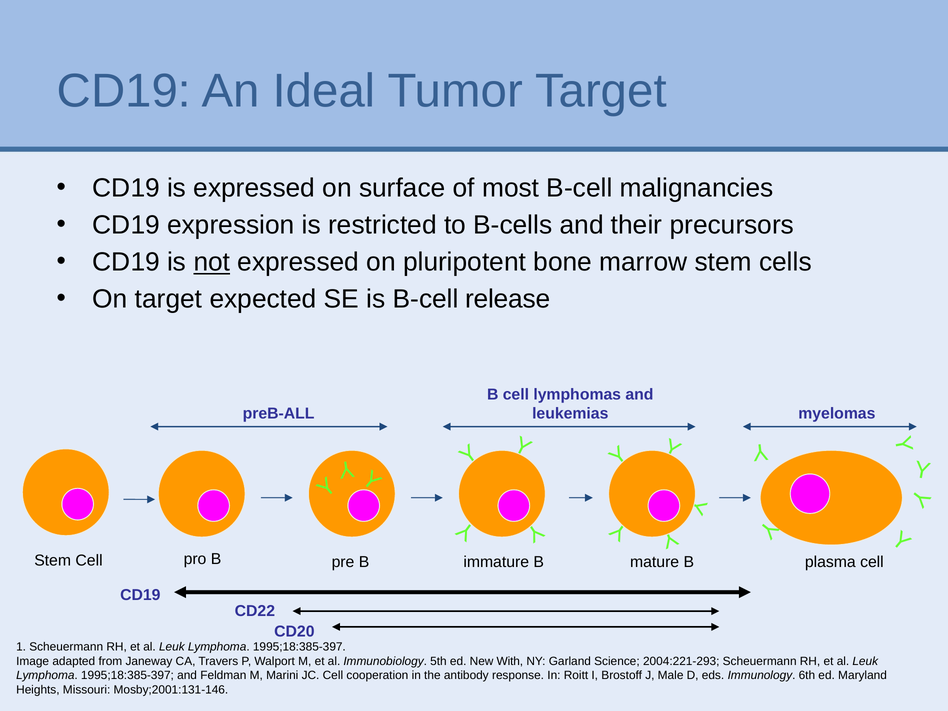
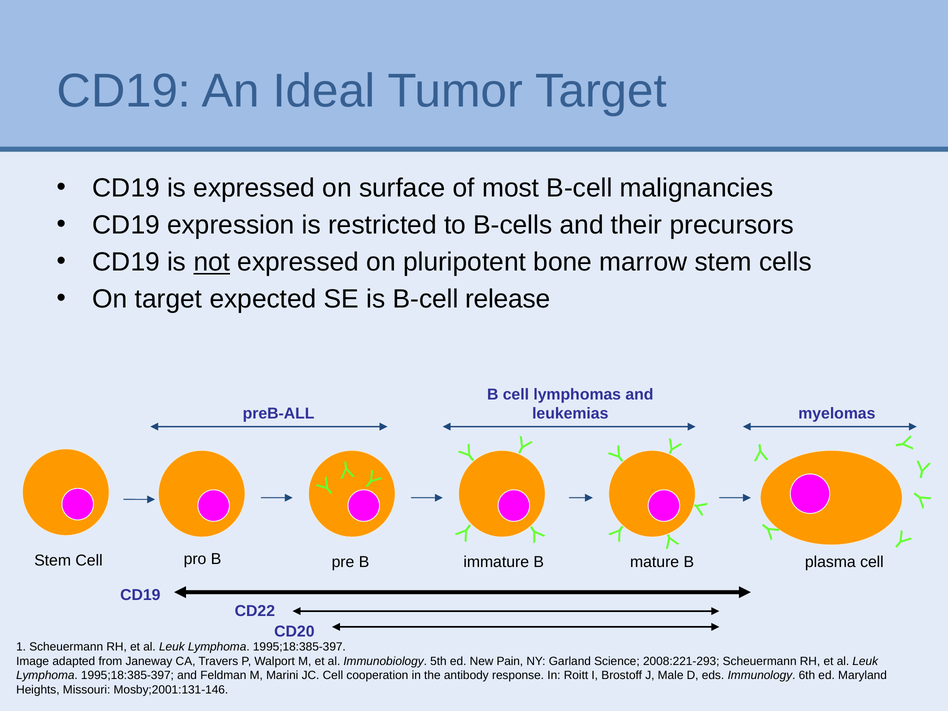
With: With -> Pain (510, 661)
2004:221-293: 2004:221-293 -> 2008:221-293 (681, 661)
